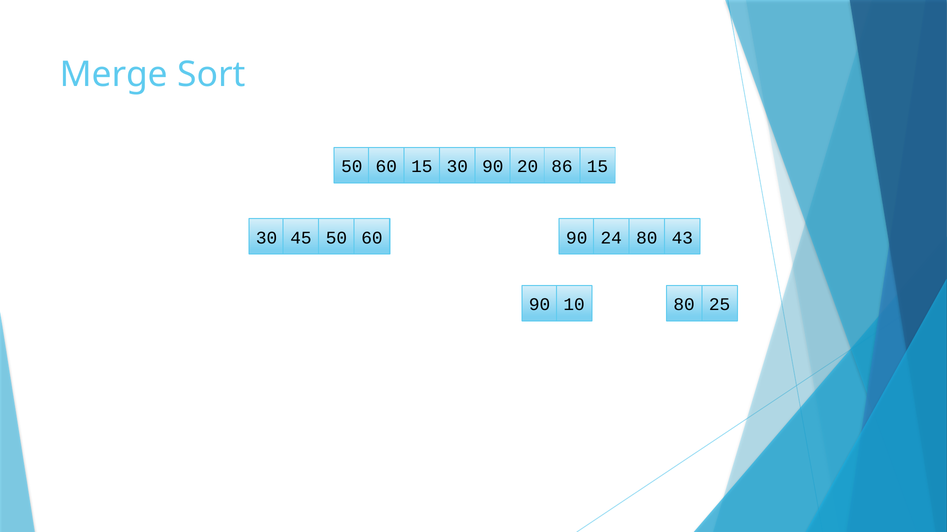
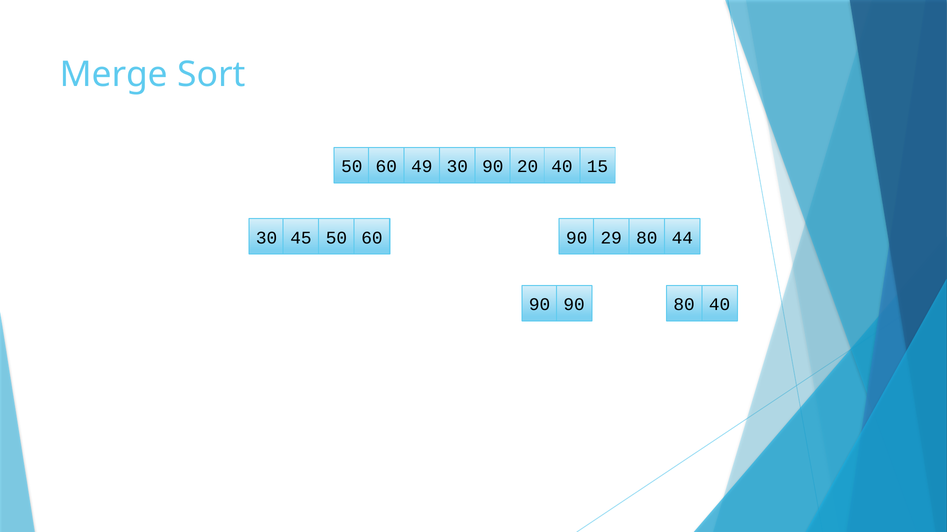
60 15: 15 -> 49 (422, 167)
20 86: 86 -> 40 (562, 167)
24: 24 -> 29 (611, 238)
43: 43 -> 44 (682, 238)
90 10: 10 -> 90 (574, 305)
80 25: 25 -> 40 (720, 305)
